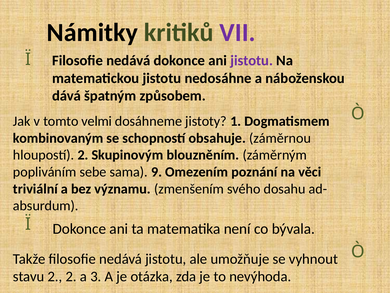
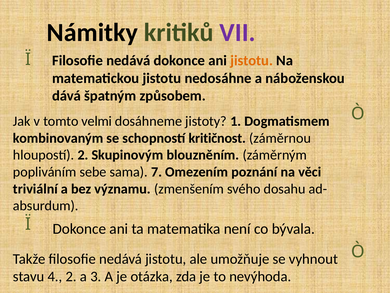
jistotu colour: purple -> orange (252, 61)
obsahuje: obsahuje -> kritičnost (217, 138)
9: 9 -> 7 (157, 172)
stavu 2: 2 -> 4 (55, 276)
